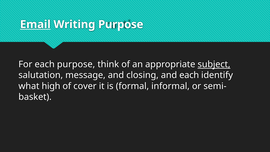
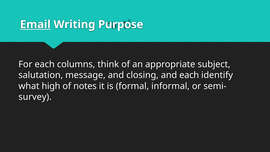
each purpose: purpose -> columns (76, 64)
subject underline: present -> none (214, 64)
cover: cover -> notes (85, 86)
basket: basket -> survey (35, 97)
